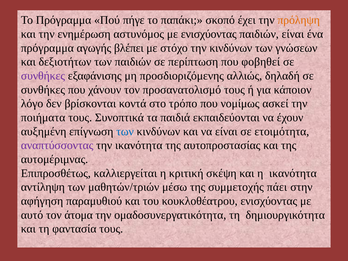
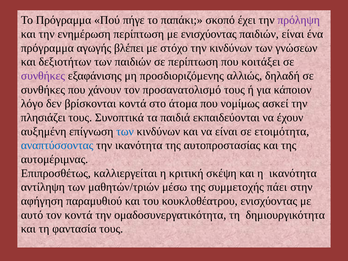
πρόληψη colour: orange -> purple (299, 20)
ενημέρωση αστυνόμος: αστυνόμος -> περίπτωση (139, 34)
φοβηθεί: φοβηθεί -> κοιτάξει (261, 62)
τρόπο: τρόπο -> άτομα (183, 104)
ποιήματα: ποιήματα -> πλησιάζει (43, 118)
αναπτύσσοντας colour: purple -> blue (57, 145)
τον άτομα: άτομα -> κοντά (79, 215)
